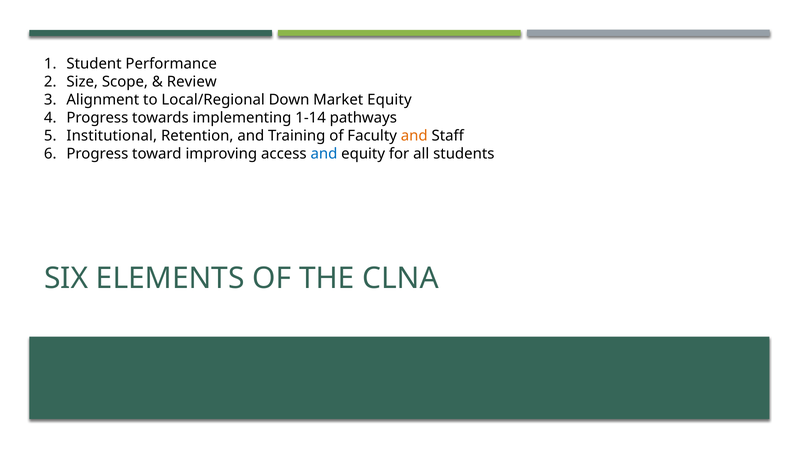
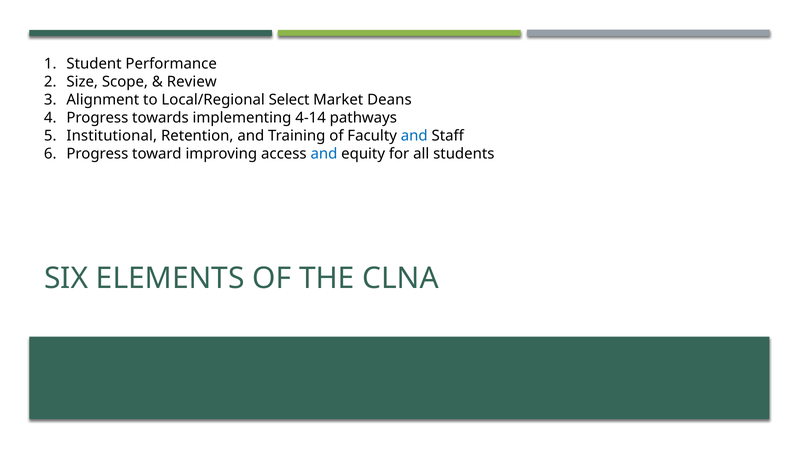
Down: Down -> Select (289, 100)
Market Equity: Equity -> Deans (389, 100)
1-14: 1-14 -> 4-14 (311, 118)
and colour: orange -> blue (414, 136)
